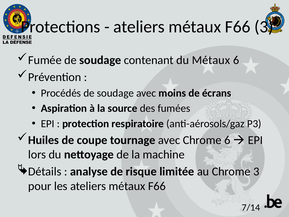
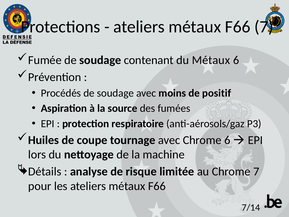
F66 3: 3 -> 7 (264, 27)
écrans: écrans -> positif (217, 93)
Chrome 3: 3 -> 7 (256, 171)
